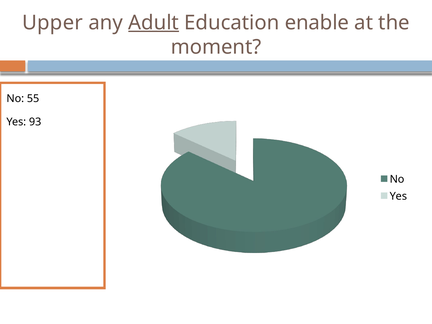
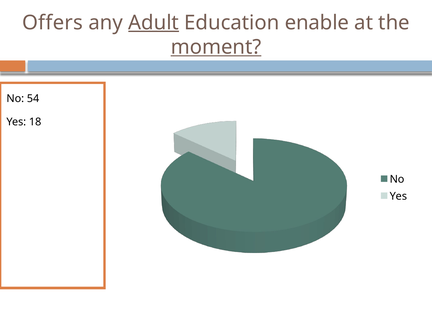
Upper: Upper -> Offers (53, 23)
moment underline: none -> present (216, 47)
55: 55 -> 54 (33, 99)
93: 93 -> 18 (35, 122)
